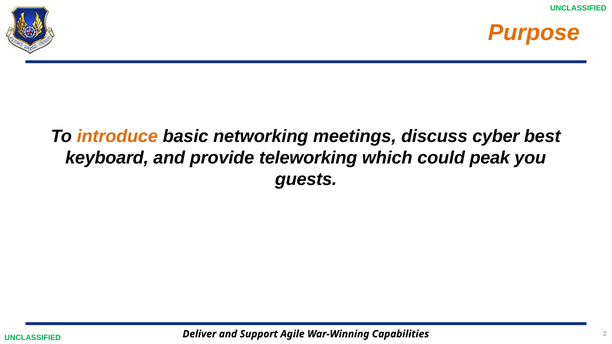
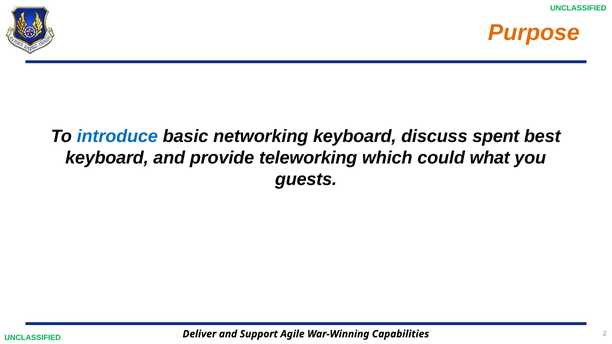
introduce colour: orange -> blue (117, 137)
networking meetings: meetings -> keyboard (355, 137)
cyber: cyber -> spent (496, 137)
peak: peak -> what (490, 158)
